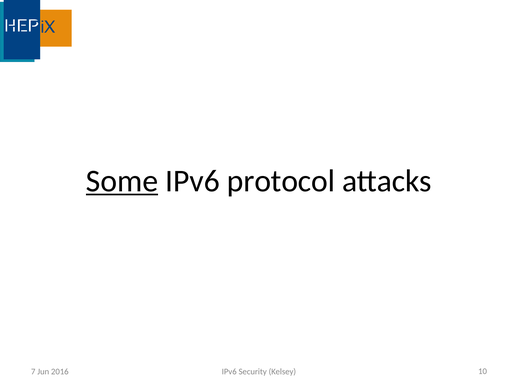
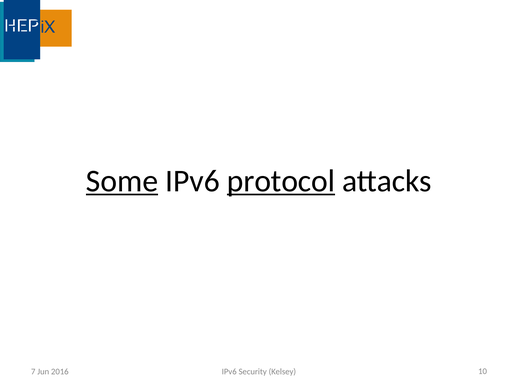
protocol underline: none -> present (281, 181)
